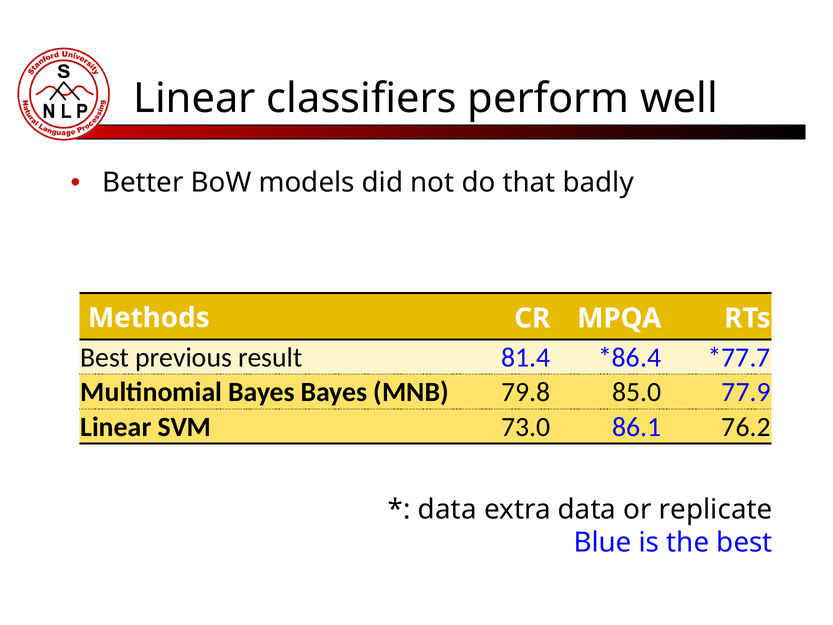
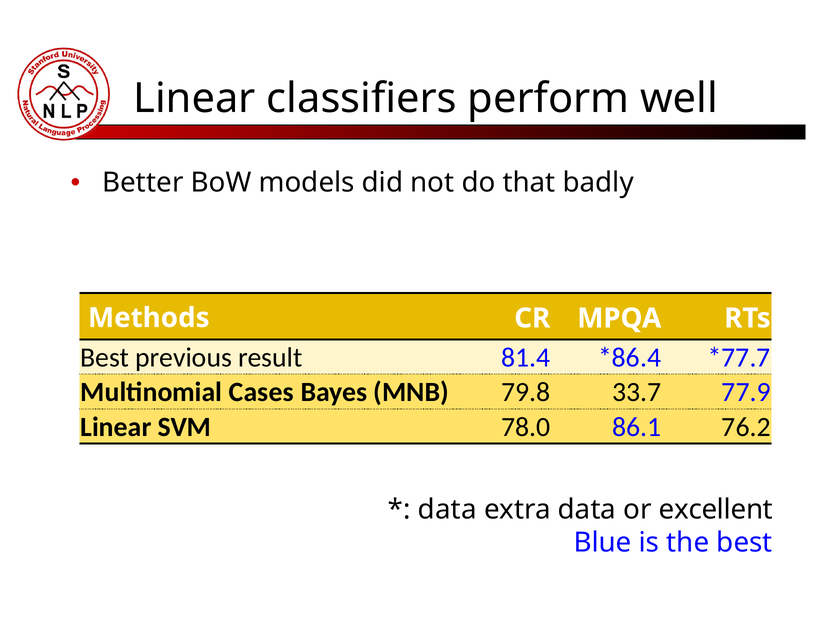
Multinomial Bayes: Bayes -> Cases (261, 392)
85.0: 85.0 -> 33.7 (637, 392)
73.0: 73.0 -> 78.0 (526, 427)
replicate: replicate -> excellent (716, 509)
